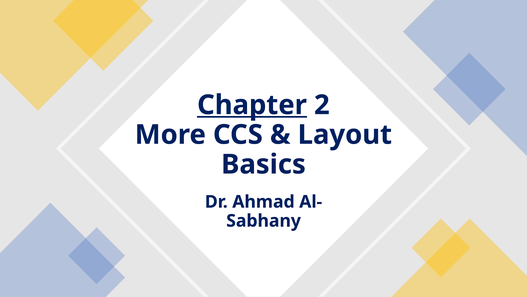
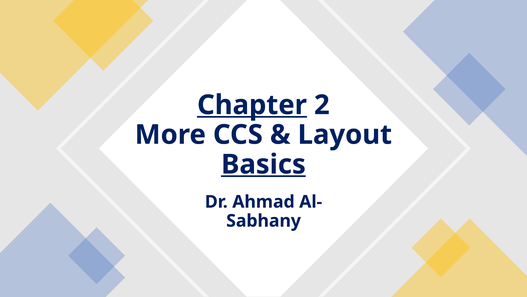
Basics underline: none -> present (263, 164)
